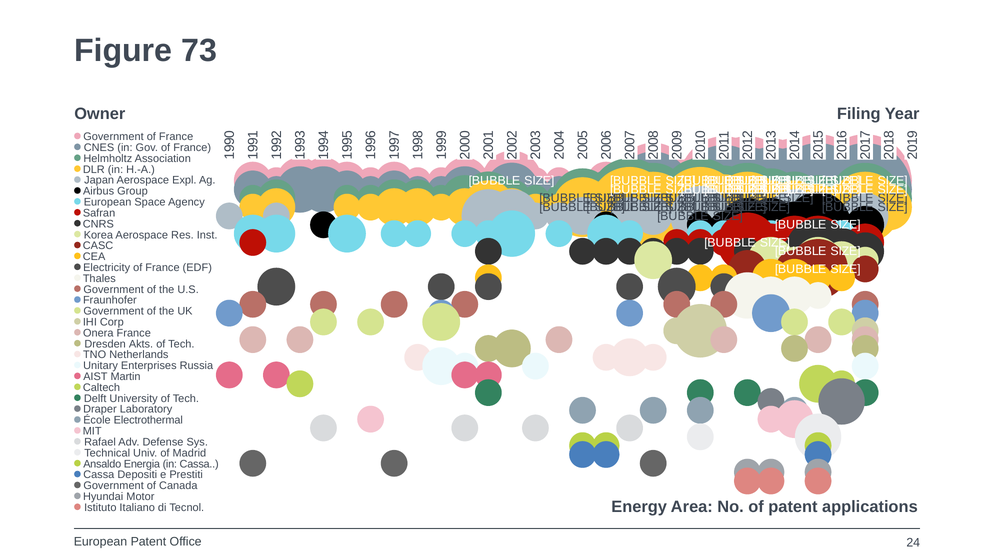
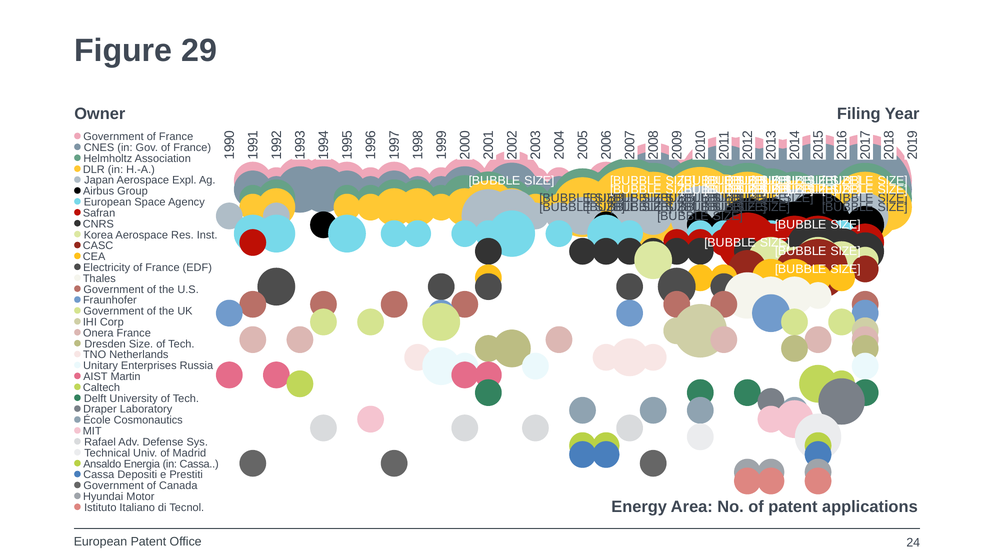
73: 73 -> 29 (199, 50)
Dresden Akts: Akts -> Size (141, 344)
Electrothermal: Electrothermal -> Cosmonautics (148, 420)
